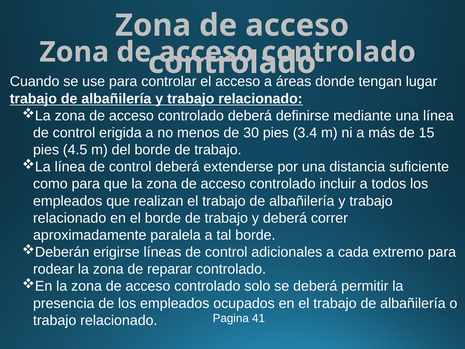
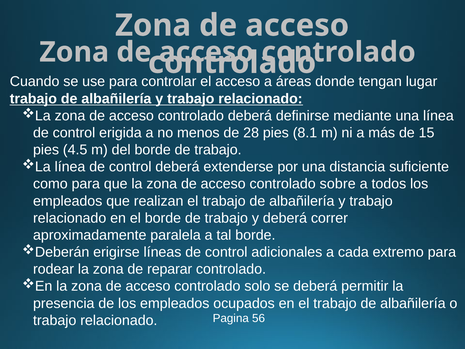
30: 30 -> 28 (251, 133)
3.4: 3.4 -> 8.1 (305, 133)
incluir: incluir -> sobre (338, 184)
41: 41 -> 56 (259, 318)
